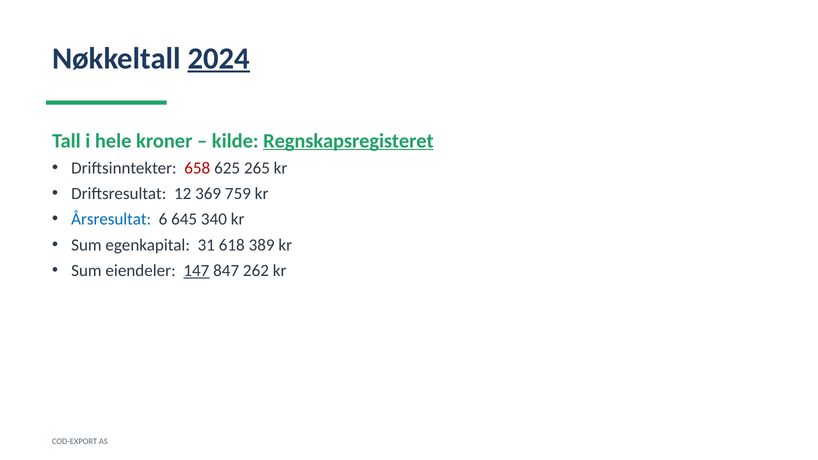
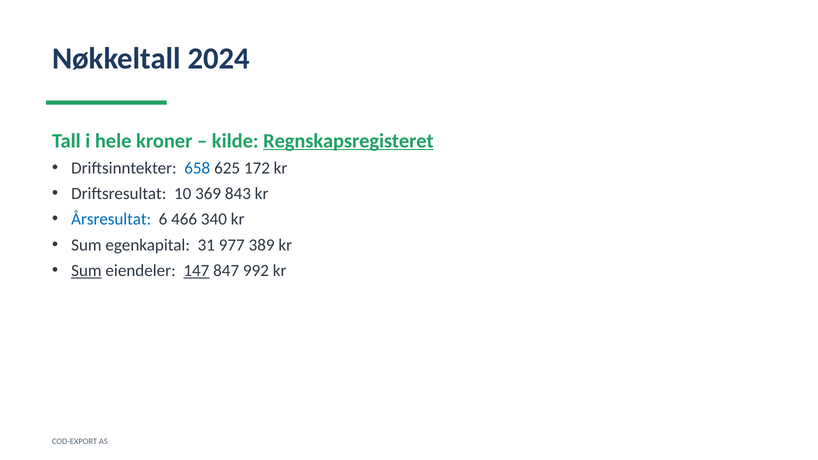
2024 underline: present -> none (219, 58)
658 colour: red -> blue (197, 168)
265: 265 -> 172 (257, 168)
12: 12 -> 10 (183, 194)
759: 759 -> 843 (238, 194)
645: 645 -> 466 (184, 219)
618: 618 -> 977 (232, 245)
Sum underline: none -> present (86, 271)
262: 262 -> 992 (256, 271)
